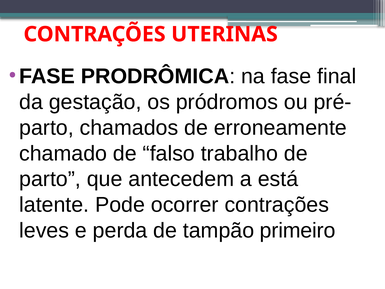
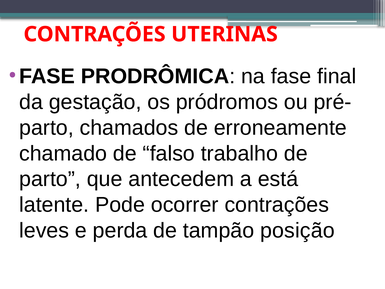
primeiro: primeiro -> posição (297, 230)
